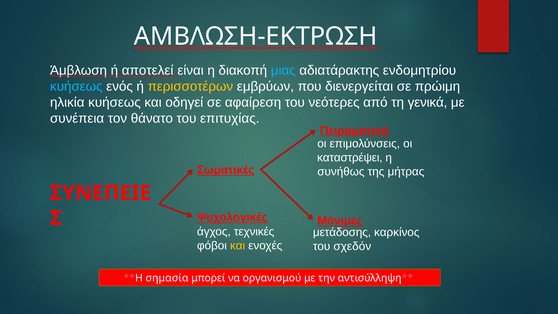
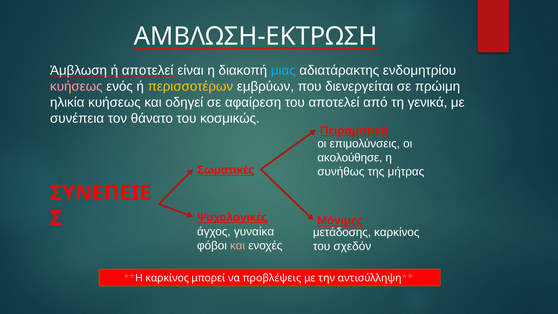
κυήσεως colour: light blue -> pink (76, 86)
του νεότερες: νεότερες -> αποτελεί (334, 102)
επιτυχίας: επιτυχίας -> κοσμικώς (230, 118)
καταστρέψει: καταστρέψει -> ακολούθησε (350, 158)
τεχνικές: τεχνικές -> γυναίκα (254, 232)
και colour: yellow -> pink (238, 246)
σημασία: σημασία -> καρκίνος (167, 278)
οργανισμού: οργανισμού -> προβλέψεις (272, 278)
